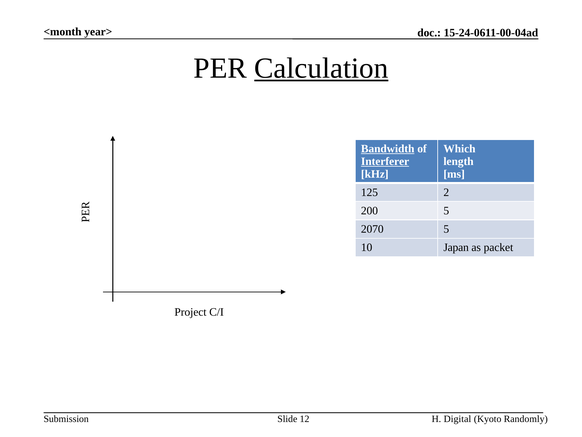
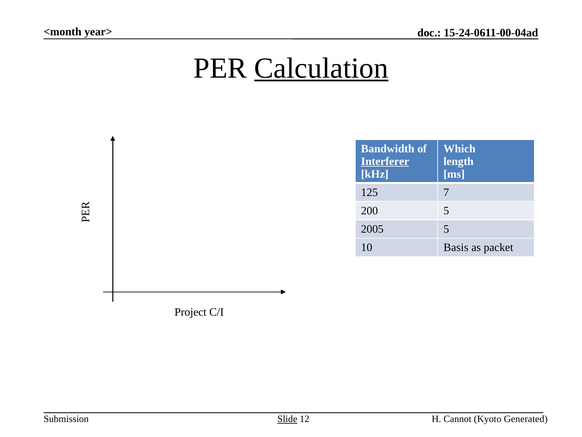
Bandwidth underline: present -> none (388, 149)
2: 2 -> 7 (446, 192)
2070: 2070 -> 2005 (372, 229)
Japan: Japan -> Basis (456, 247)
Digital: Digital -> Cannot (458, 419)
Randomly: Randomly -> Generated (526, 419)
Slide underline: none -> present (287, 419)
